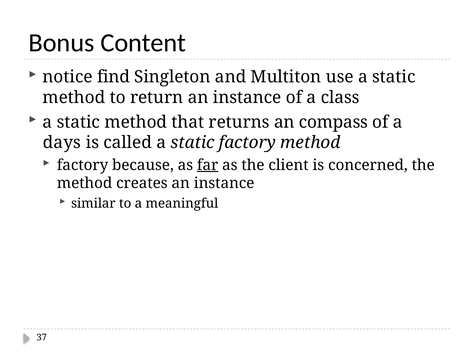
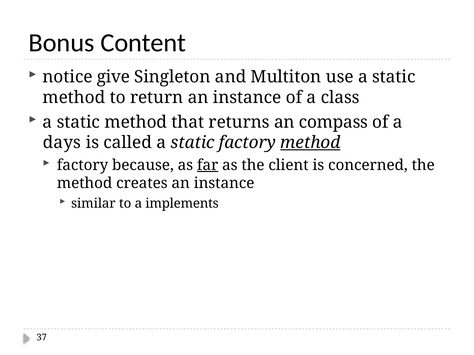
find: find -> give (113, 77)
method underline: none -> present (310, 143)
meaningful: meaningful -> implements (182, 204)
